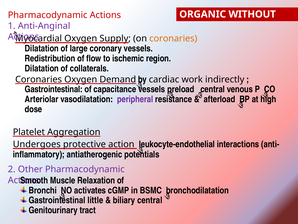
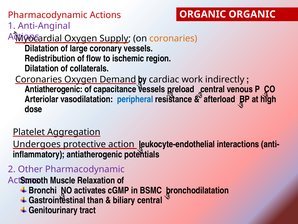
ORGANIC WITHOUT: WITHOUT -> ORGANIC (252, 14)
Gastrointestinal: Gastrointestinal -> Antiatherogenic (54, 89)
peripheral colour: purple -> blue (135, 99)
little: little -> than (95, 200)
